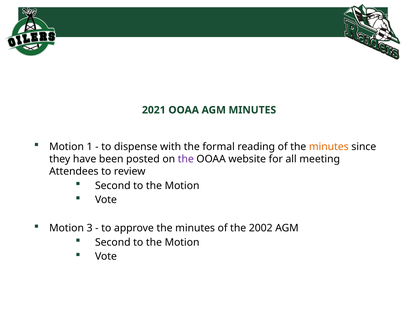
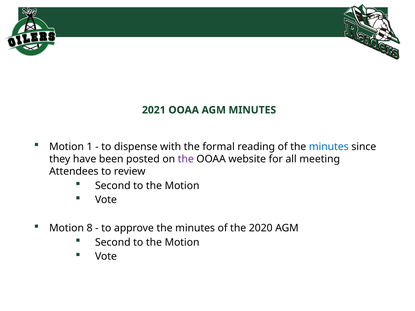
minutes colour: orange -> blue (329, 147)
3: 3 -> 8 (90, 228)
2002: 2002 -> 2020 (261, 228)
